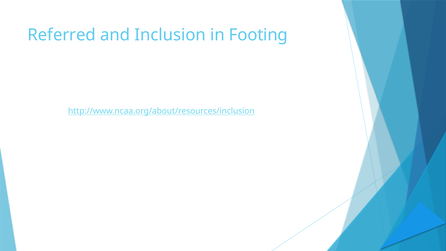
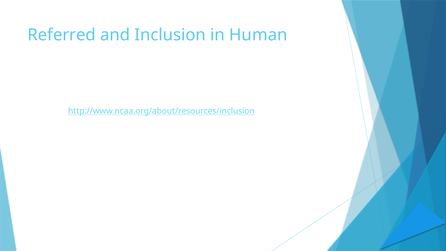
Footing: Footing -> Human (258, 35)
